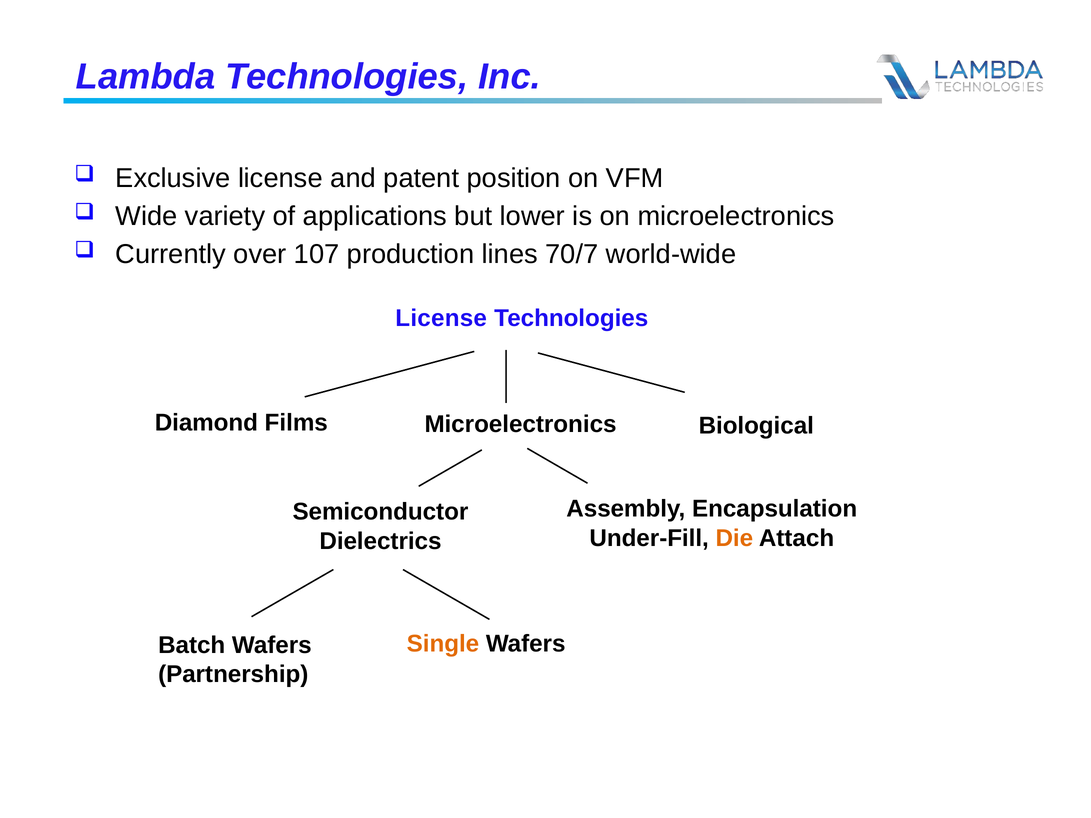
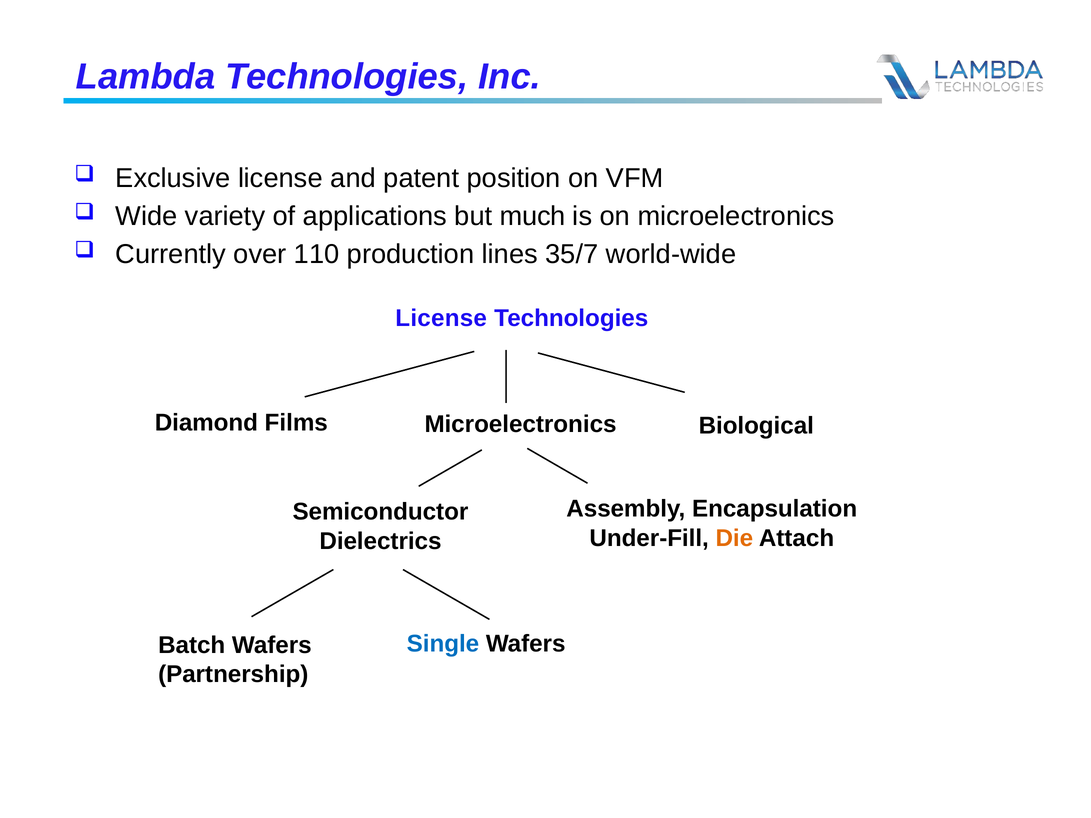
lower: lower -> much (533, 216)
107: 107 -> 110 (317, 254)
70/7: 70/7 -> 35/7 (572, 254)
Single colour: orange -> blue (443, 644)
